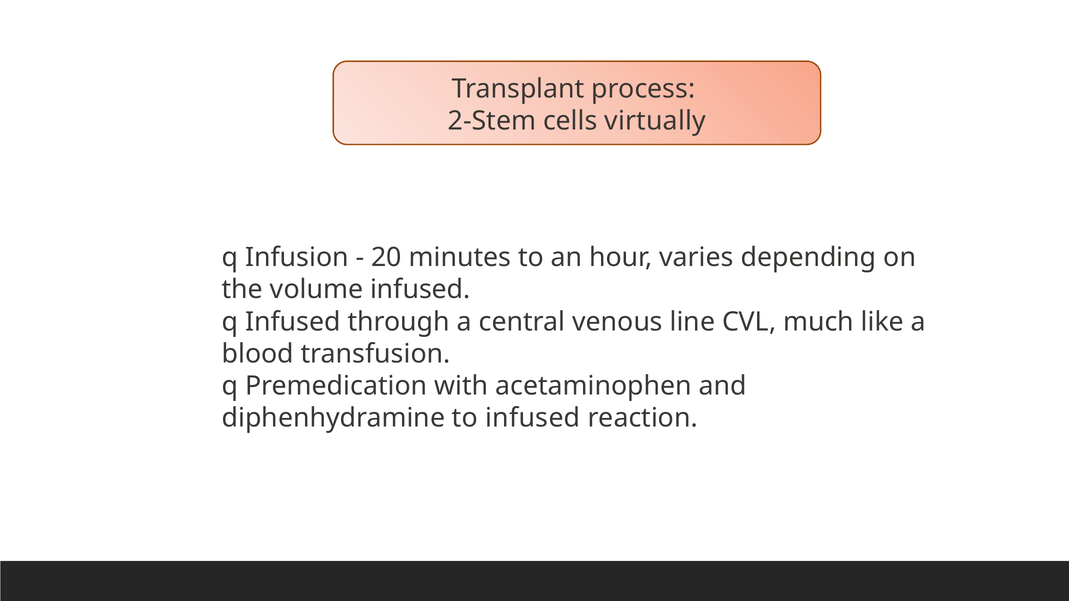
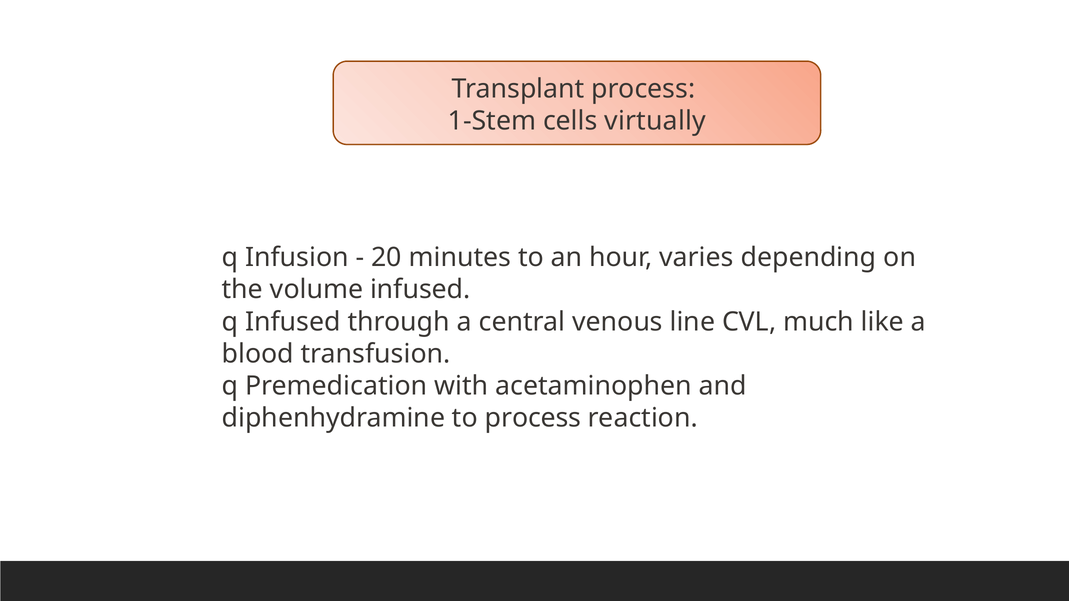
2-Stem: 2-Stem -> 1-Stem (492, 121)
to infused: infused -> process (533, 418)
